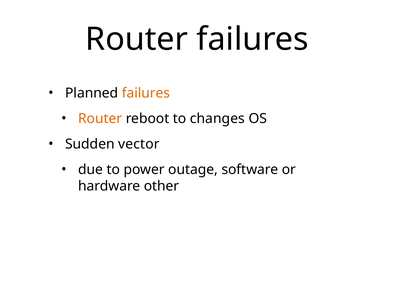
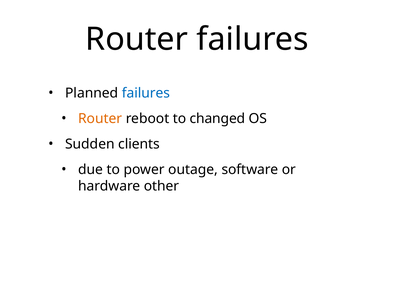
failures colour: orange -> blue (146, 93)
changes: changes -> changed (217, 119)
vector: vector -> clients (139, 144)
